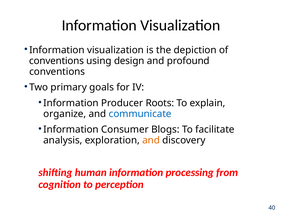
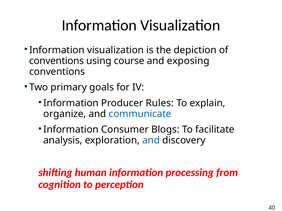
design: design -> course (129, 61)
profound: profound -> exposing (188, 61)
Roots: Roots -> Rules (160, 103)
and colour: orange -> blue (151, 141)
